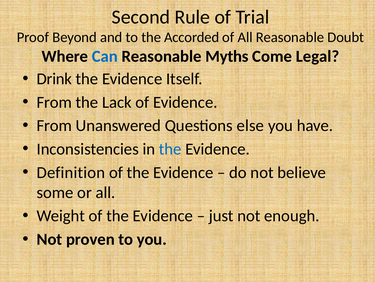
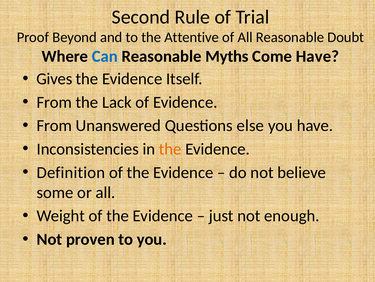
Accorded: Accorded -> Attentive (192, 37)
Come Legal: Legal -> Have (318, 56)
Drink: Drink -> Gives (54, 79)
the colour: blue -> orange (170, 149)
